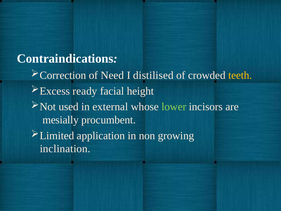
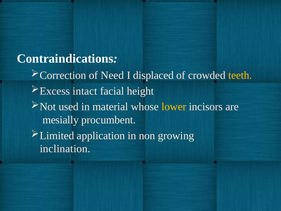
distilised: distilised -> displaced (153, 75)
ready: ready -> intact (85, 91)
external: external -> material (110, 107)
lower colour: light green -> yellow (174, 107)
